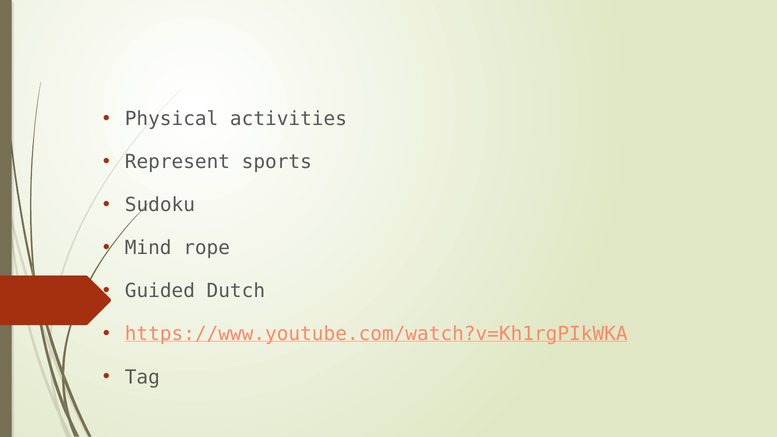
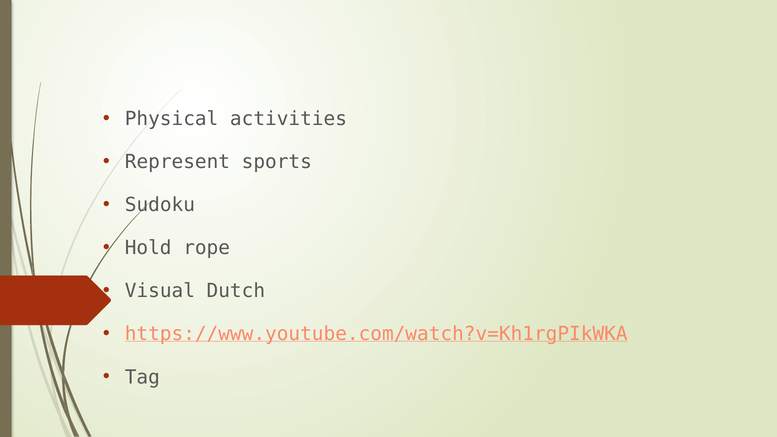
Mind: Mind -> Hold (148, 248)
Guided: Guided -> Visual (160, 291)
